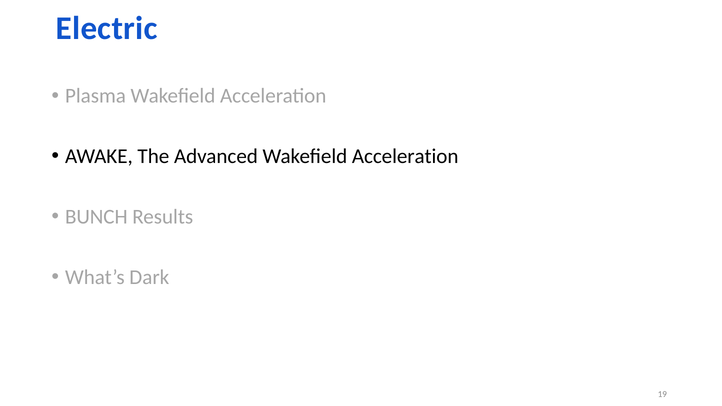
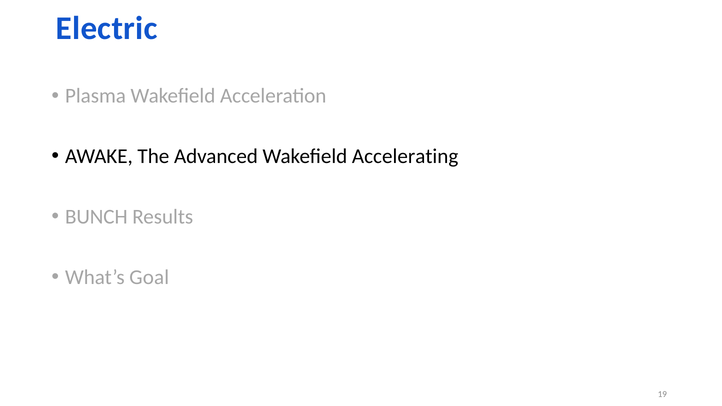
Advanced Wakefield Acceleration: Acceleration -> Accelerating (405, 156)
Dark: Dark -> Goal (149, 277)
